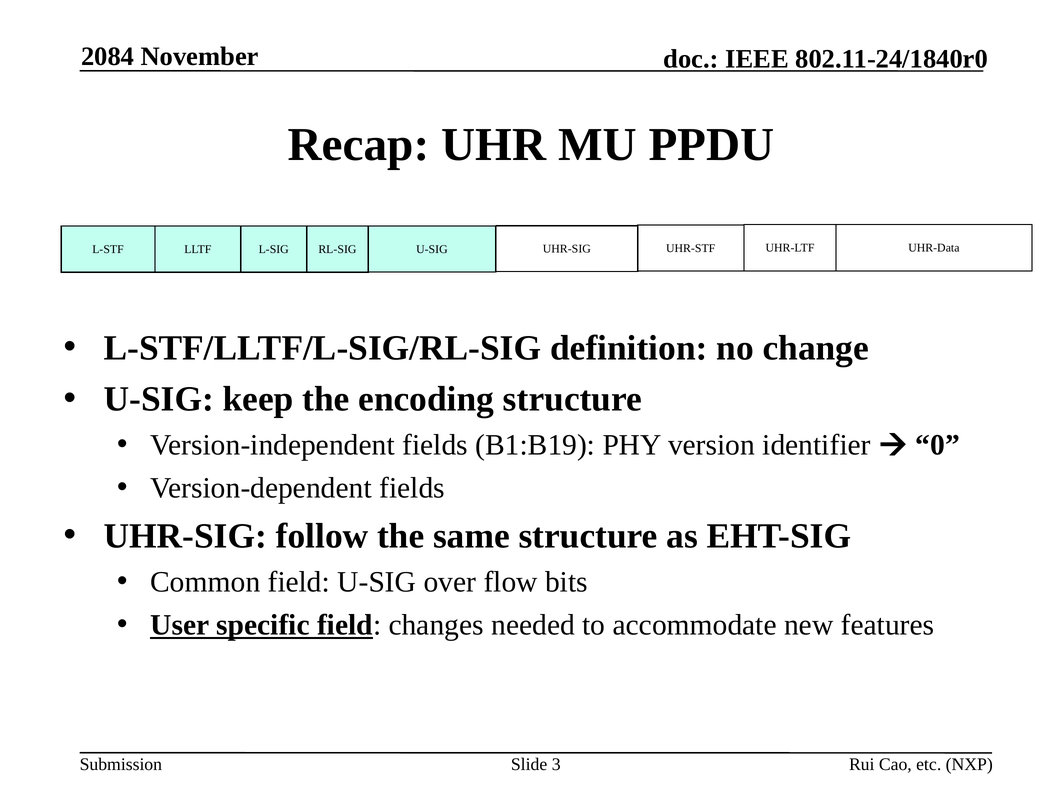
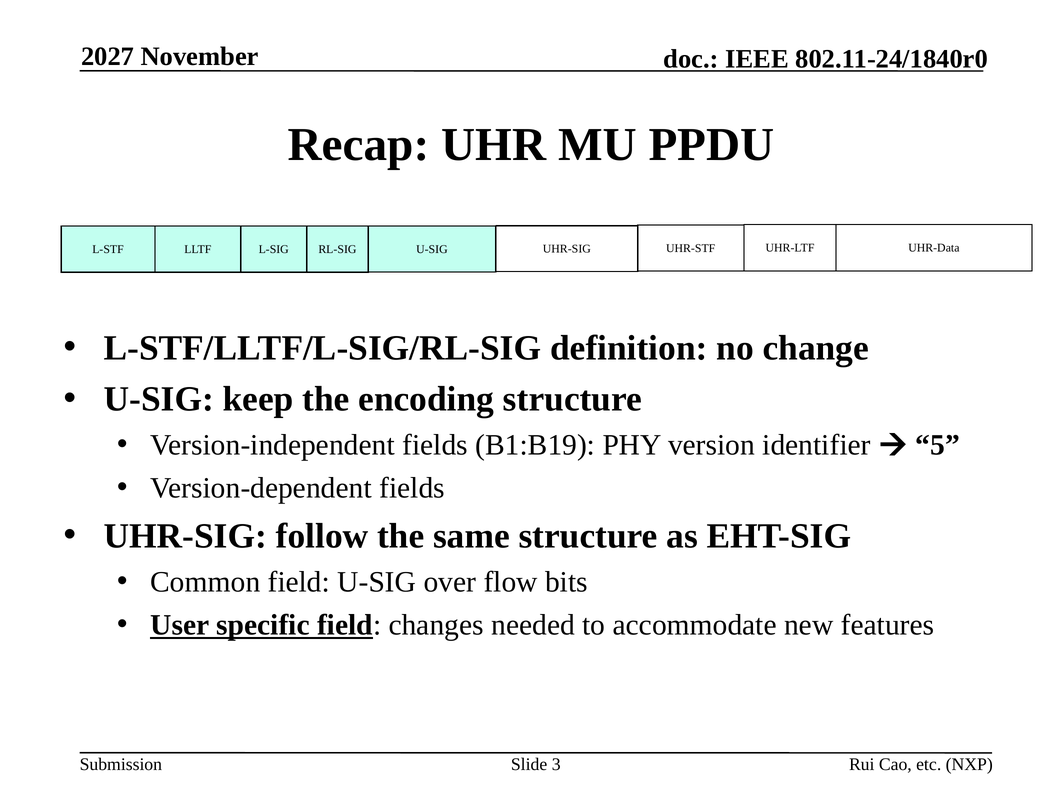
2084: 2084 -> 2027 (108, 56)
0: 0 -> 5 (938, 445)
